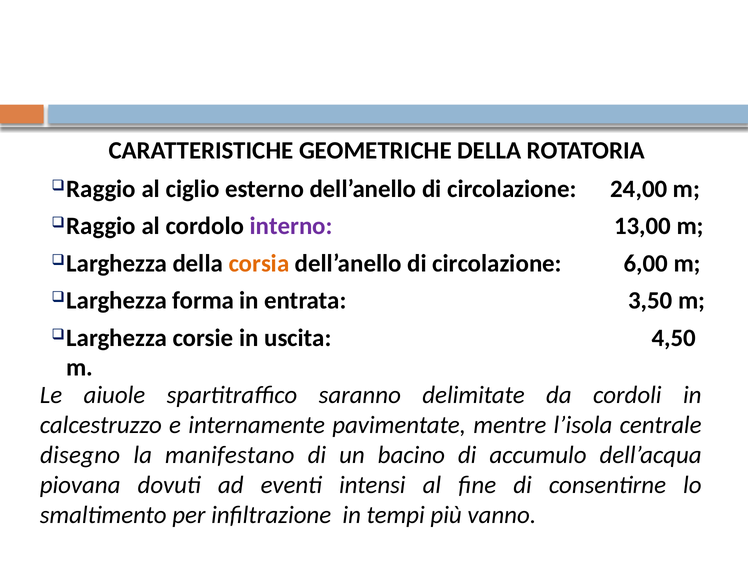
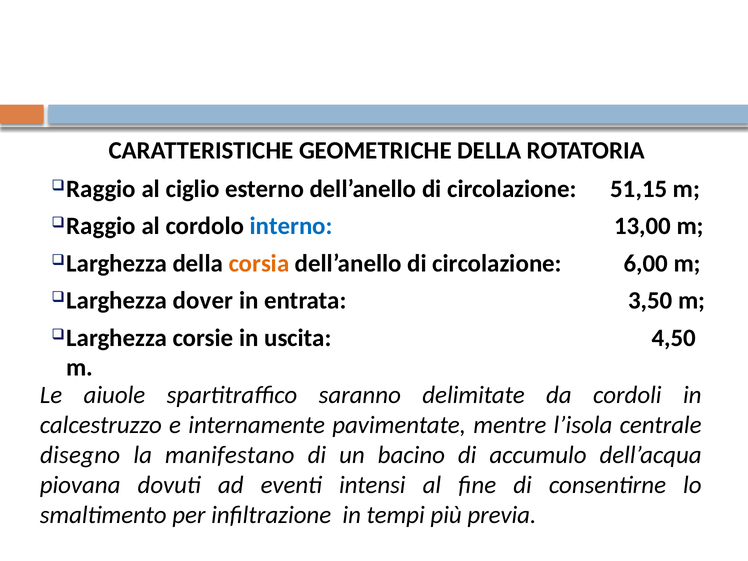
24,00: 24,00 -> 51,15 (639, 189)
interno colour: purple -> blue (291, 226)
forma: forma -> dover (203, 301)
vanno: vanno -> previa (502, 515)
